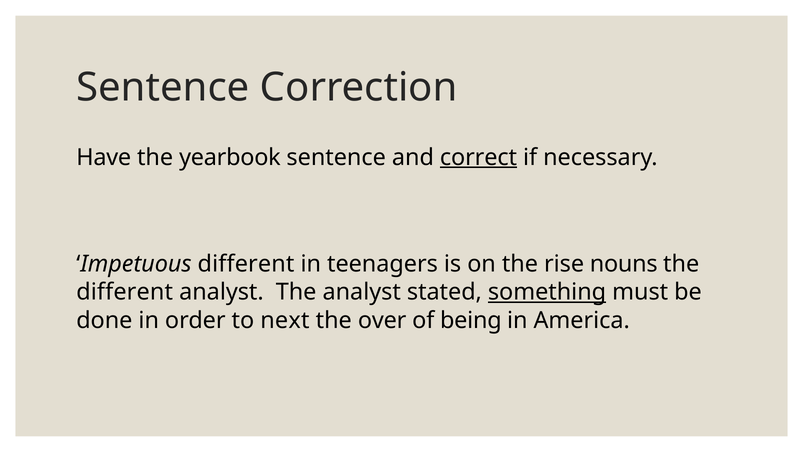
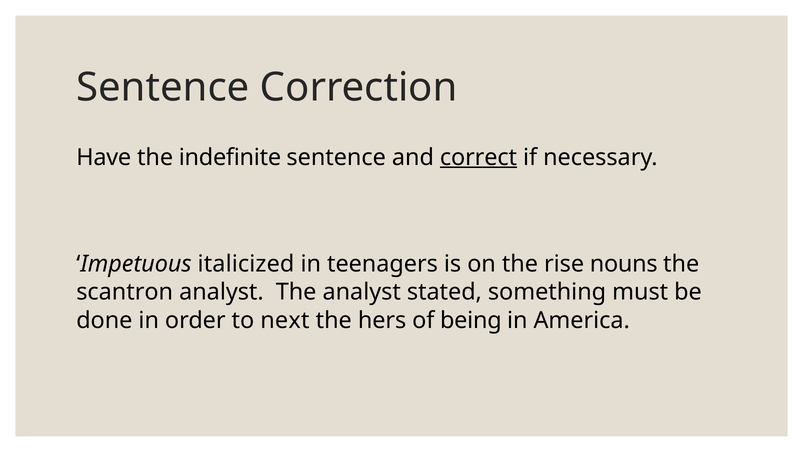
yearbook: yearbook -> indefinite (230, 157)
Impetuous different: different -> italicized (246, 264)
different: different -> scantron (125, 292)
something underline: present -> none (547, 292)
over: over -> hers (382, 320)
